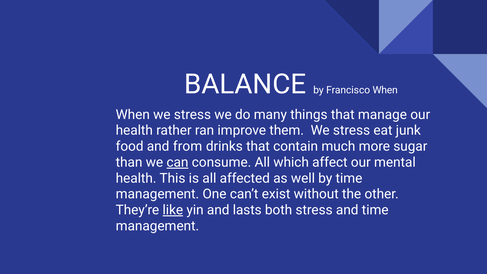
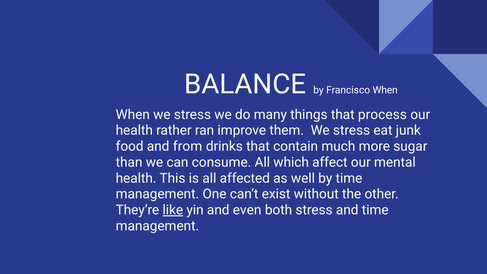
manage: manage -> process (382, 115)
can underline: present -> none (177, 162)
lasts: lasts -> even (247, 210)
